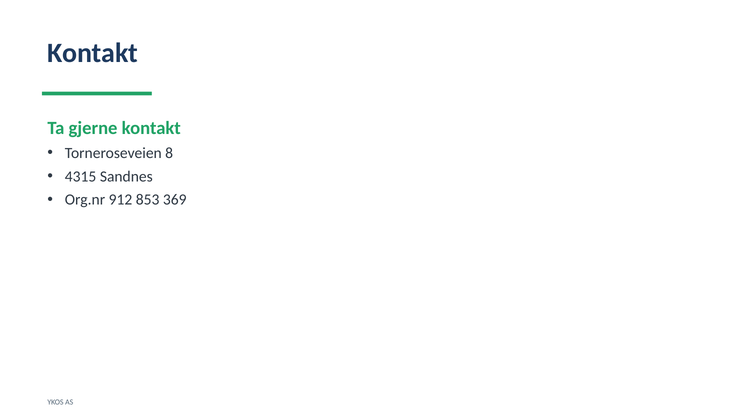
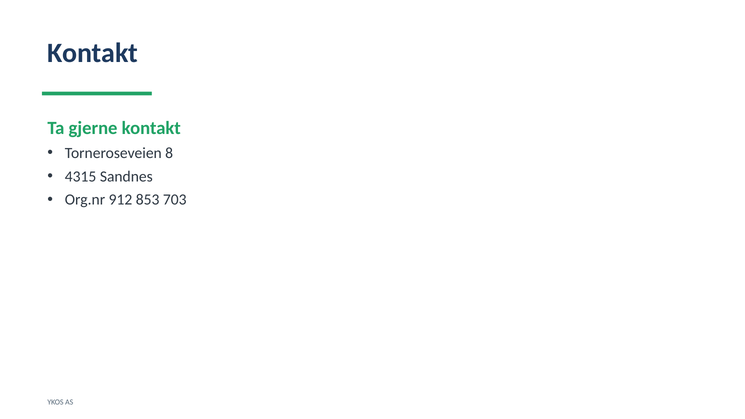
369: 369 -> 703 (175, 200)
